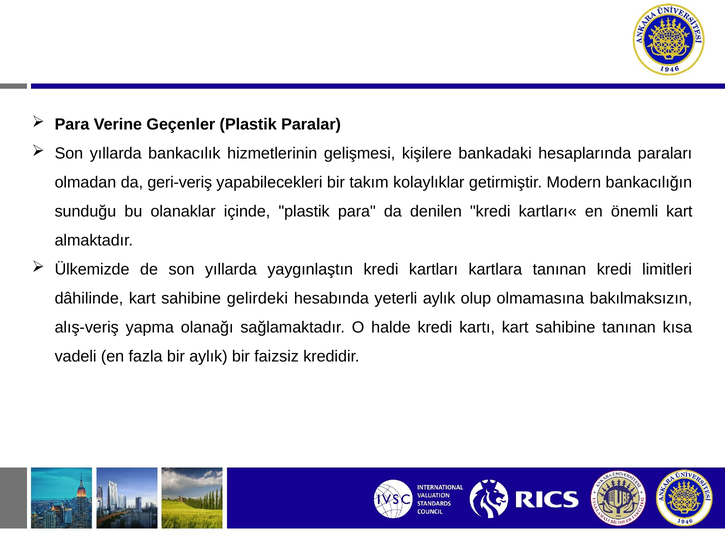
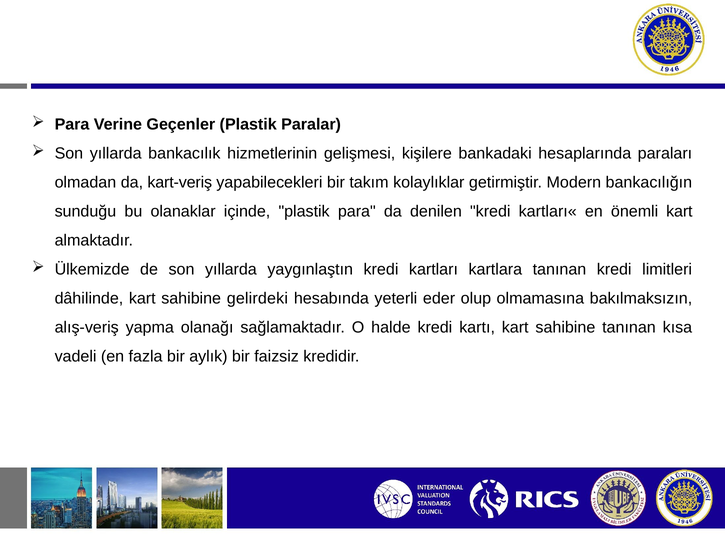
geri-veriş: geri-veriş -> kart-veriş (180, 182)
yeterli aylık: aylık -> eder (439, 298)
